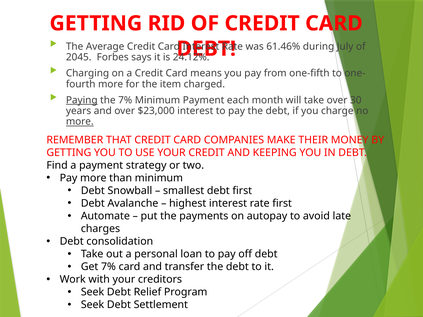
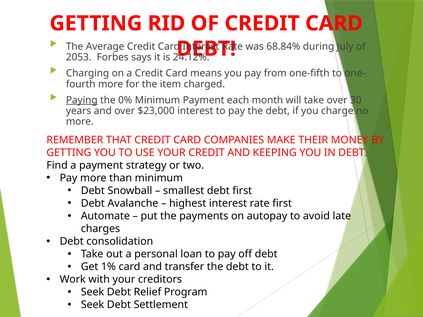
61.46%: 61.46% -> 68.84% (283, 46)
2045: 2045 -> 2053 (79, 57)
the 7%: 7% -> 0% (125, 100)
more underline: present -> none (80, 122)
Get 7%: 7% -> 1% (108, 267)
